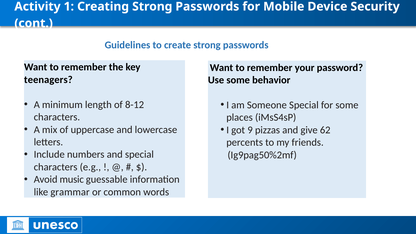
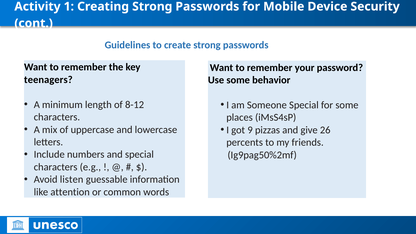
62: 62 -> 26 (325, 130)
music: music -> listen (72, 180)
grammar: grammar -> attention (70, 192)
